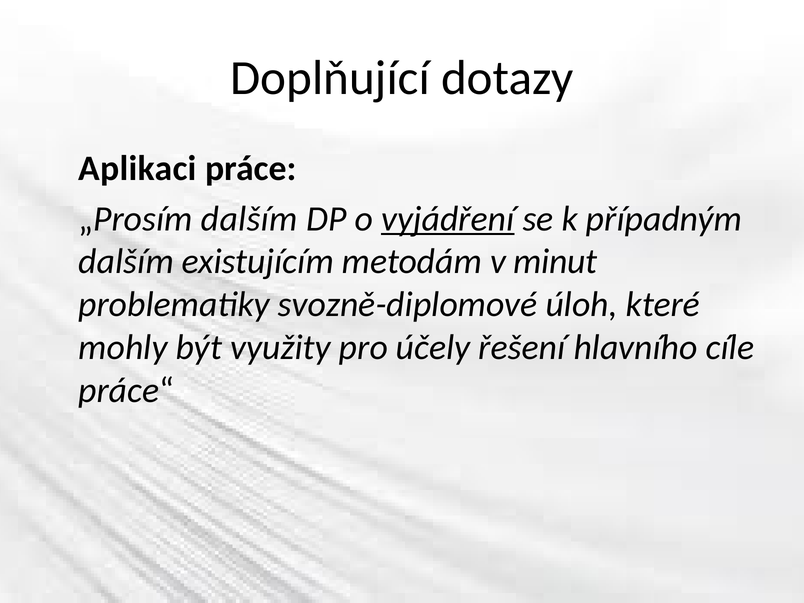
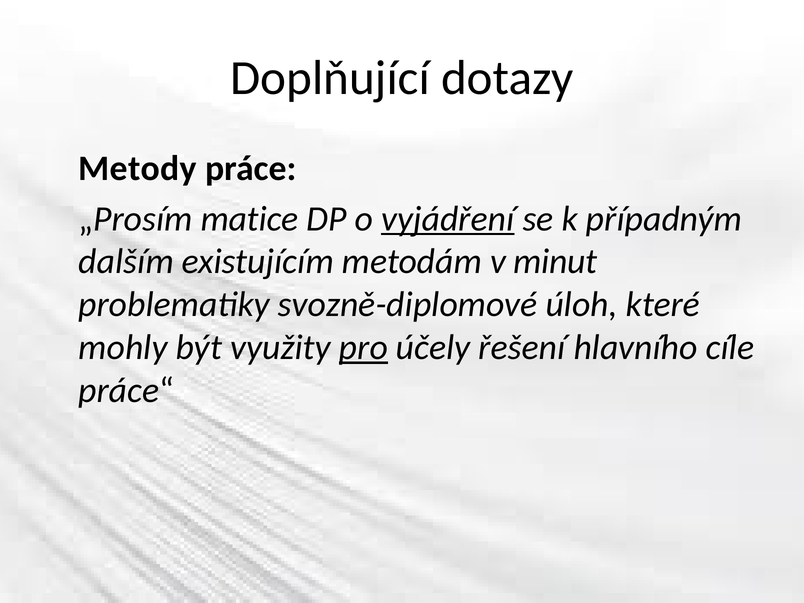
Aplikaci: Aplikaci -> Metody (138, 169)
„Prosím dalším: dalším -> matice (250, 219)
pro underline: none -> present (363, 347)
